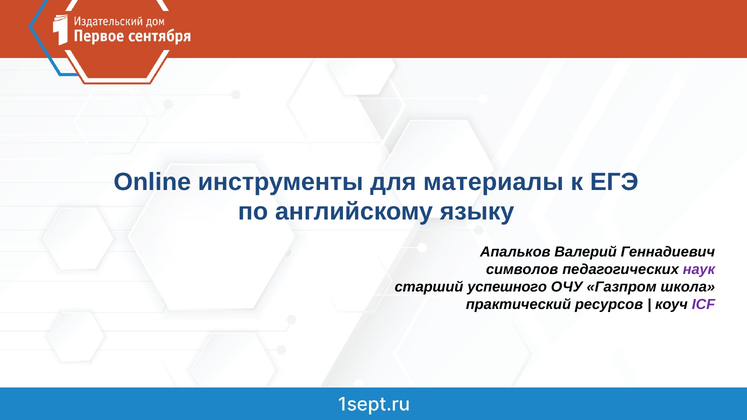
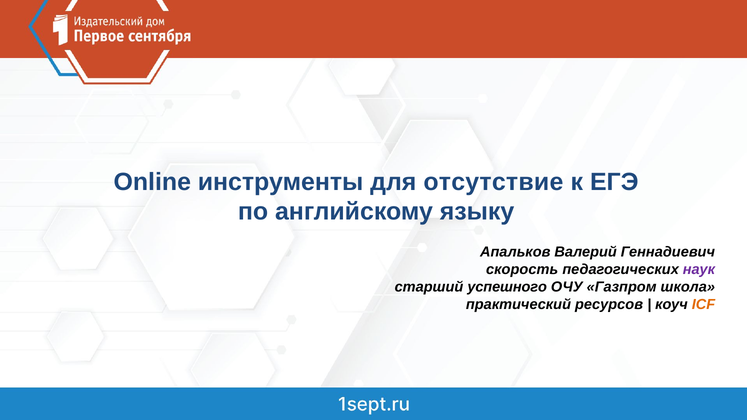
материалы: материалы -> отсутствие (493, 182)
символов: символов -> скорость (522, 270)
ICF colour: purple -> orange (704, 304)
